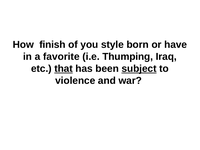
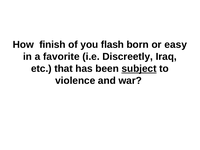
style: style -> flash (112, 45)
have: have -> easy (176, 45)
Thumping: Thumping -> Discreetly (128, 57)
that underline: present -> none (64, 69)
